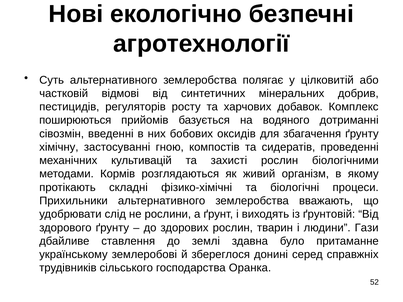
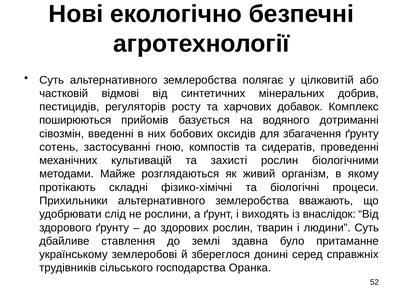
хімічну: хімічну -> сотень (59, 147)
Кормів: Кормів -> Майже (118, 174)
ґрунтовій: ґрунтовій -> внаслідок (329, 214)
людини Гази: Гази -> Суть (367, 228)
